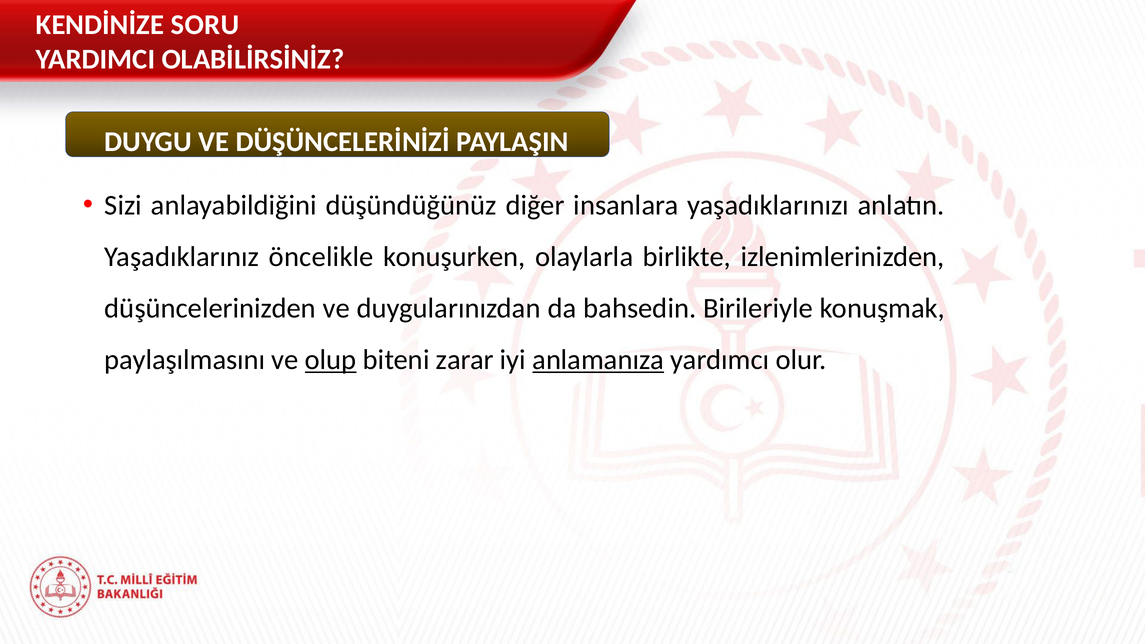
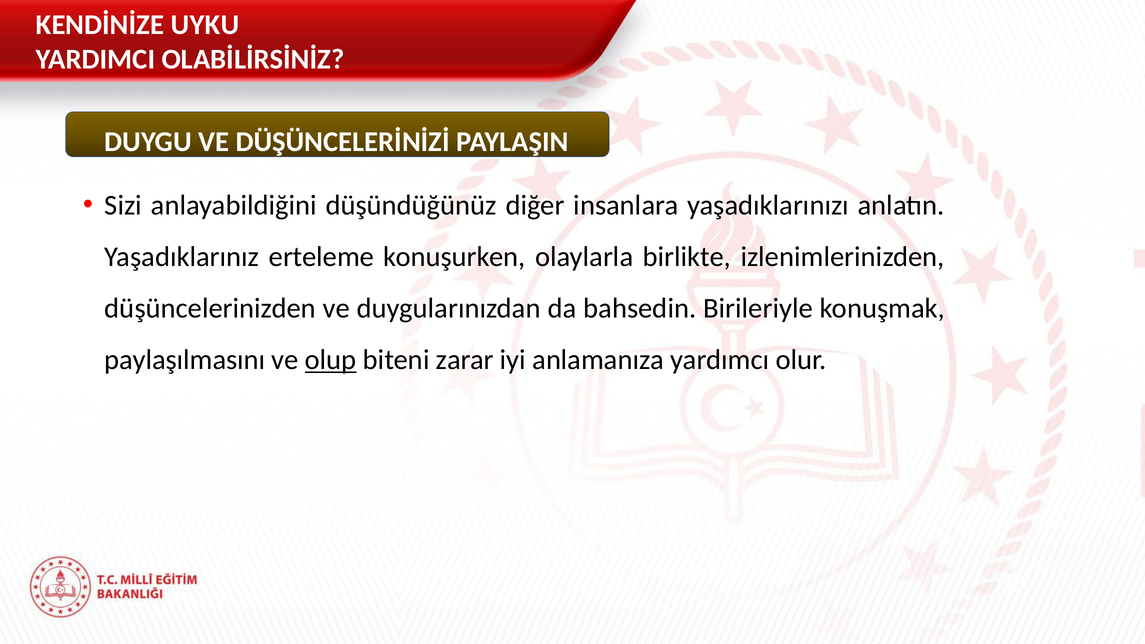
SORU: SORU -> UYKU (205, 25)
öncelikle: öncelikle -> erteleme (321, 257)
anlamanıza underline: present -> none (598, 360)
